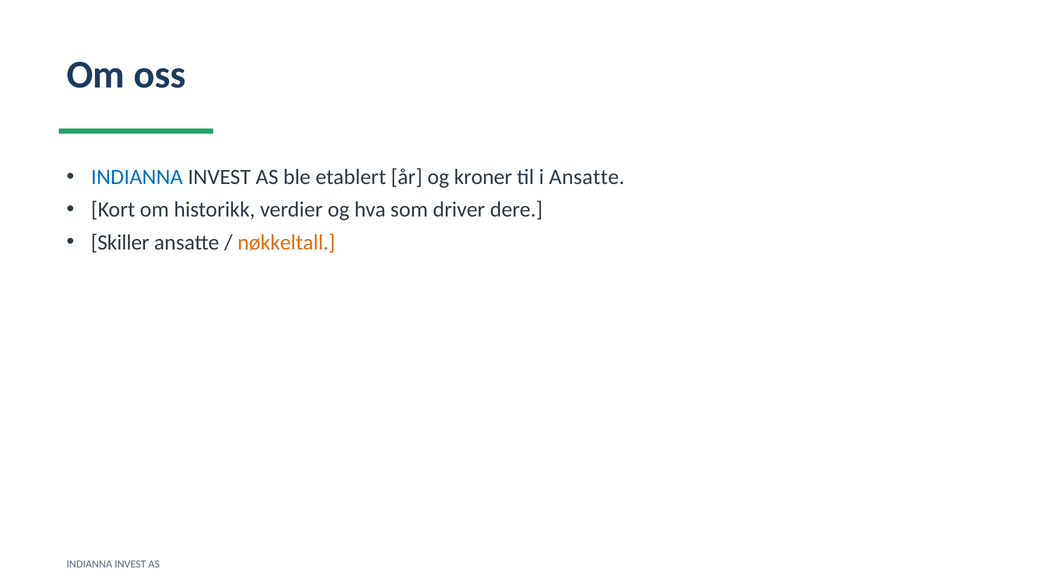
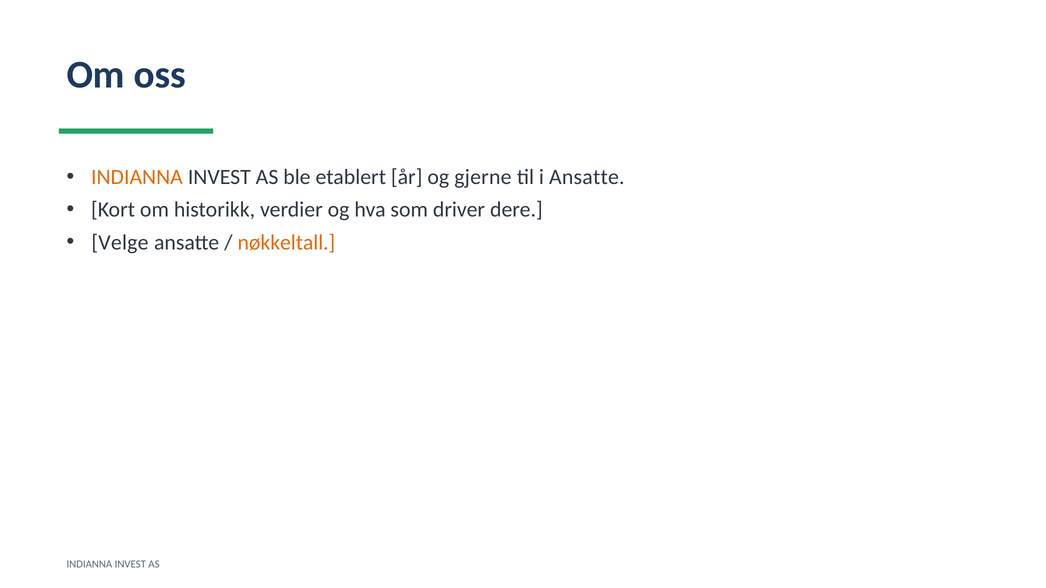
INDIANNA colour: blue -> orange (137, 177)
kroner: kroner -> gjerne (483, 177)
Skiller: Skiller -> Velge (120, 243)
